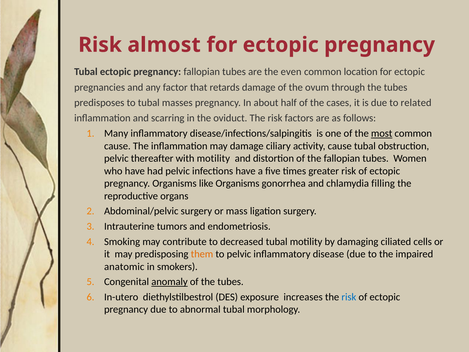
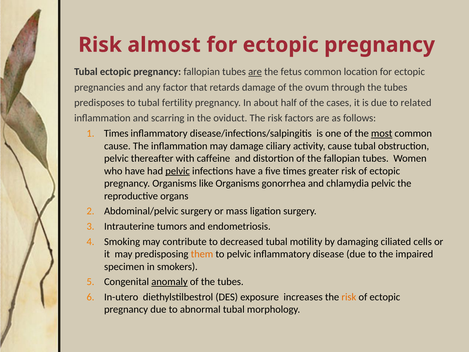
are underline: none -> present (255, 72)
even: even -> fetus (291, 72)
masses: masses -> fertility (177, 103)
Many: Many -> Times (116, 133)
with motility: motility -> caffeine (213, 158)
pelvic underline: none -> present (178, 171)
chlamydia filling: filling -> pelvic (383, 183)
anatomic: anatomic -> specimen (124, 266)
risk colour: blue -> orange (349, 297)
